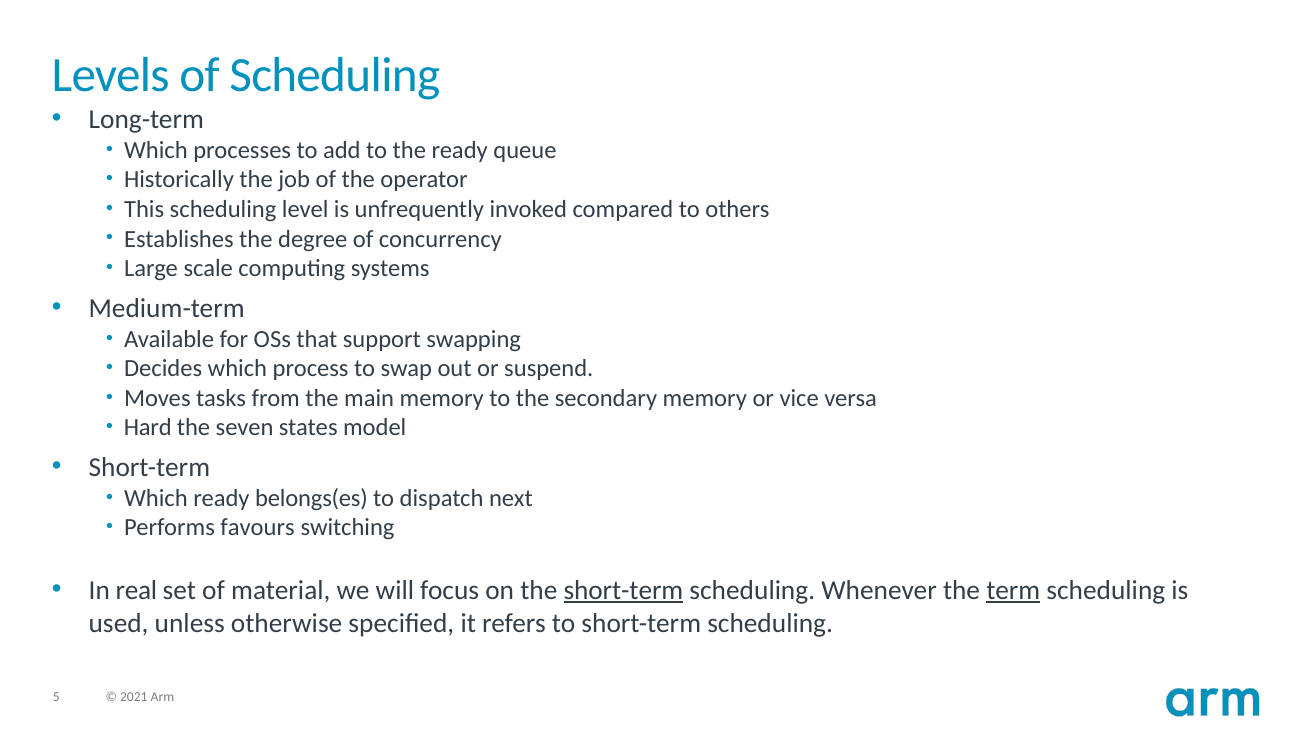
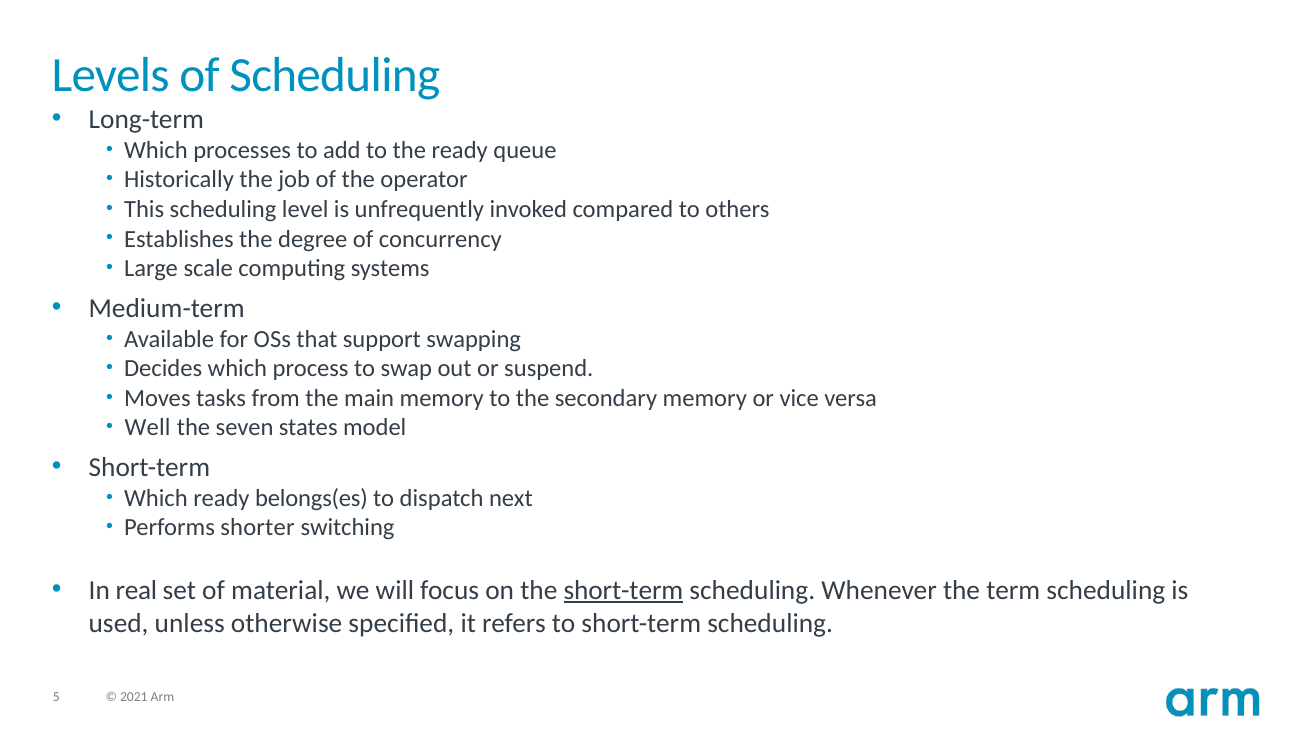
Hard: Hard -> Well (148, 427)
favours: favours -> shorter (257, 527)
term underline: present -> none (1013, 590)
